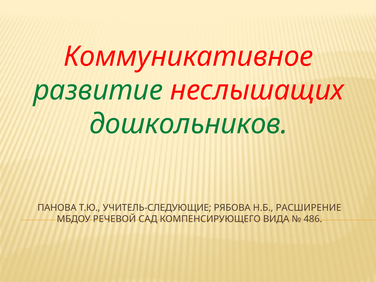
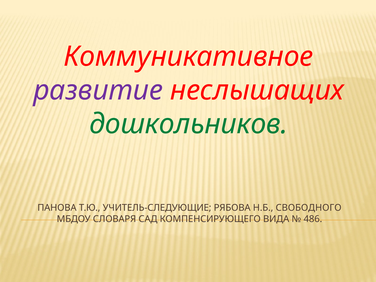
развитие colour: green -> purple (98, 90)
РАСШИРЕНИЕ: РАСШИРЕНИЕ -> СВОБОДНОГО (309, 208)
РЕЧЕВОЙ: РЕЧЕВОЙ -> СЛОВАРЯ (115, 219)
